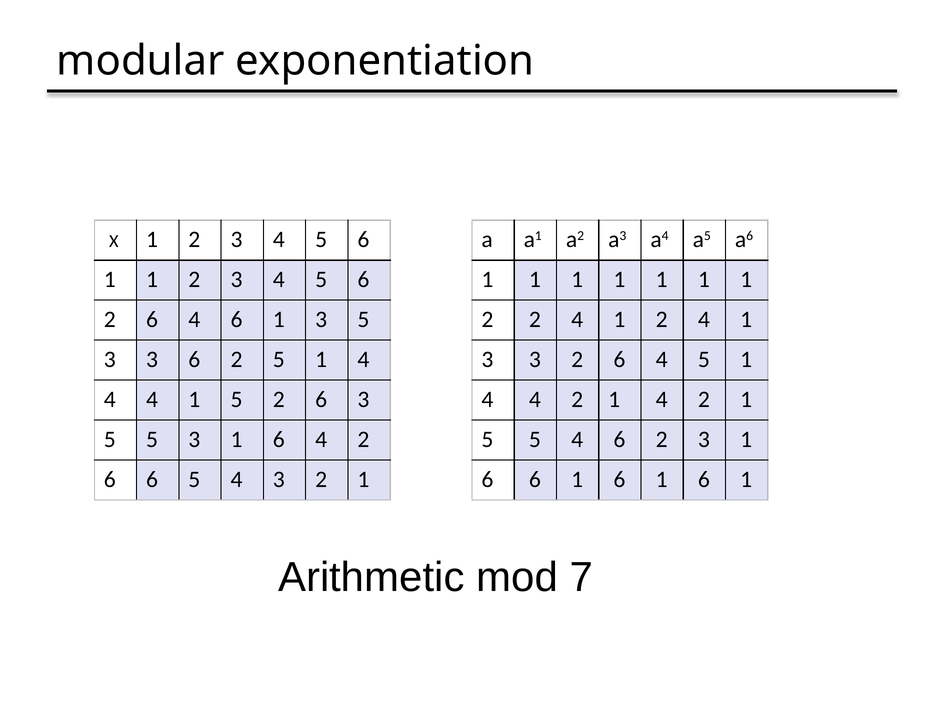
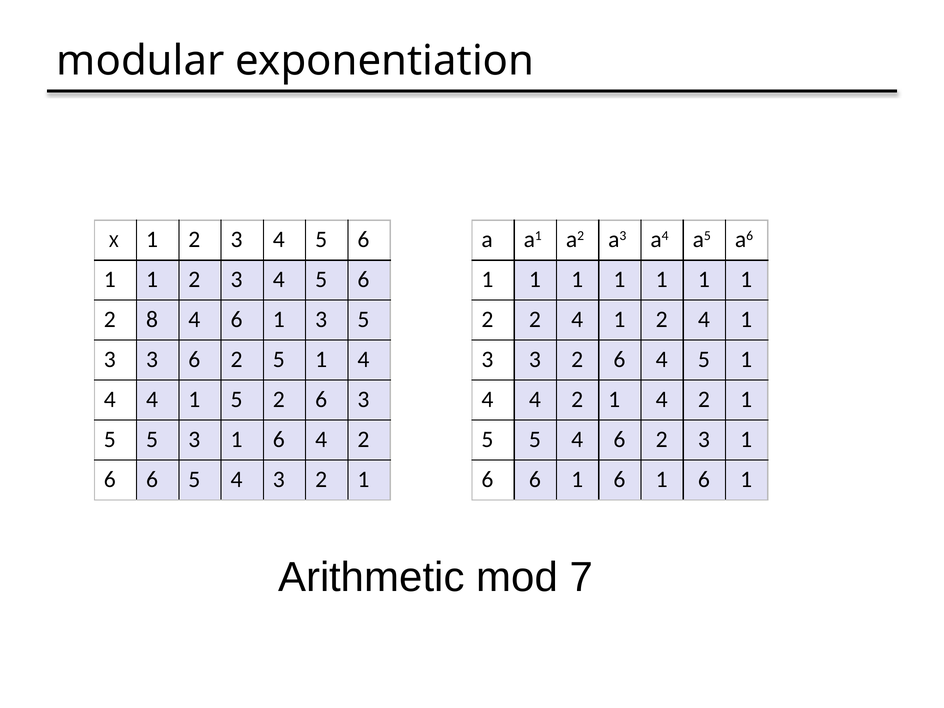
6: 6 -> 8 (152, 320)
